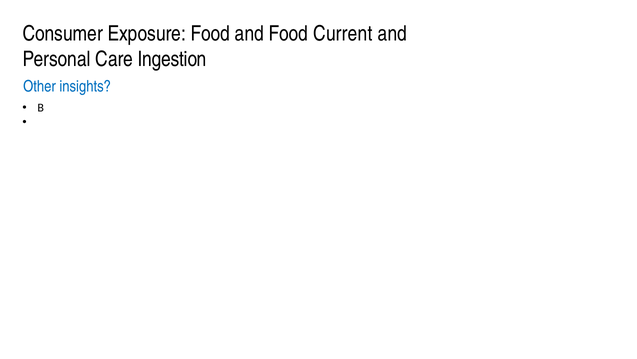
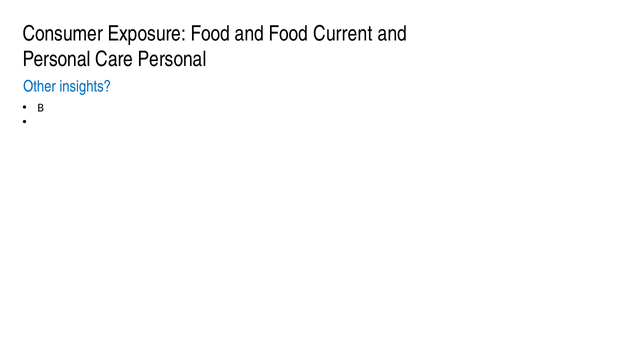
Care Ingestion: Ingestion -> Personal (172, 59)
